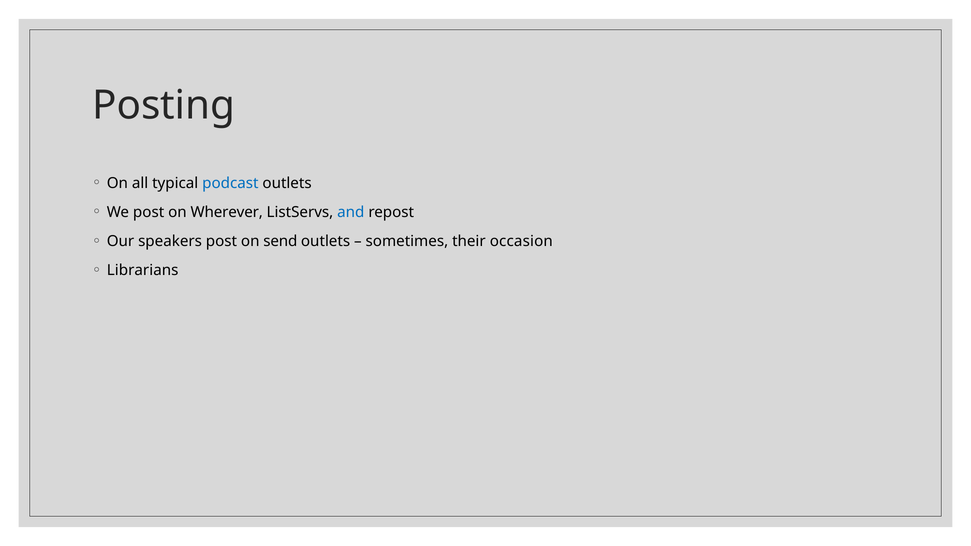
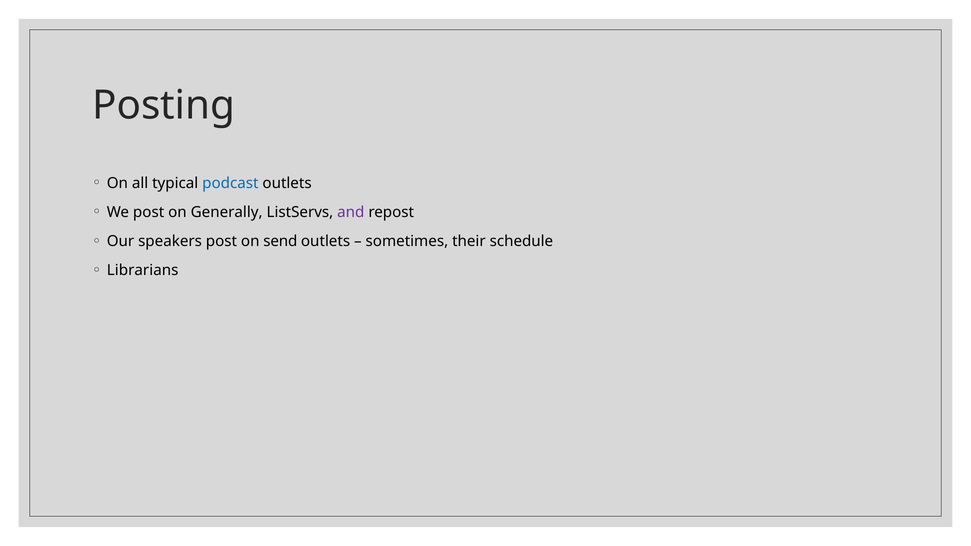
Wherever: Wherever -> Generally (227, 212)
and colour: blue -> purple (351, 212)
occasion: occasion -> schedule (521, 241)
